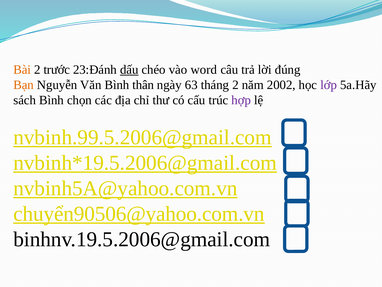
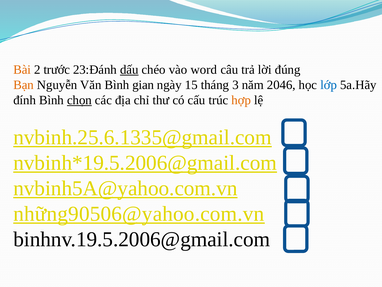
thân: thân -> gian (143, 85)
63: 63 -> 15 (191, 85)
tháng 2: 2 -> 3 (235, 85)
2002: 2002 -> 2046 (281, 85)
lớp colour: purple -> blue (329, 85)
sách: sách -> đính (25, 100)
chọn underline: none -> present (79, 100)
hợp colour: purple -> orange (241, 100)
nvbinh.99.5.2006@gmail.com: nvbinh.99.5.2006@gmail.com -> nvbinh.25.6.1335@gmail.com (142, 137)
chuyển90506@yahoo.com.vn: chuyển90506@yahoo.com.vn -> những90506@yahoo.com.vn (139, 213)
